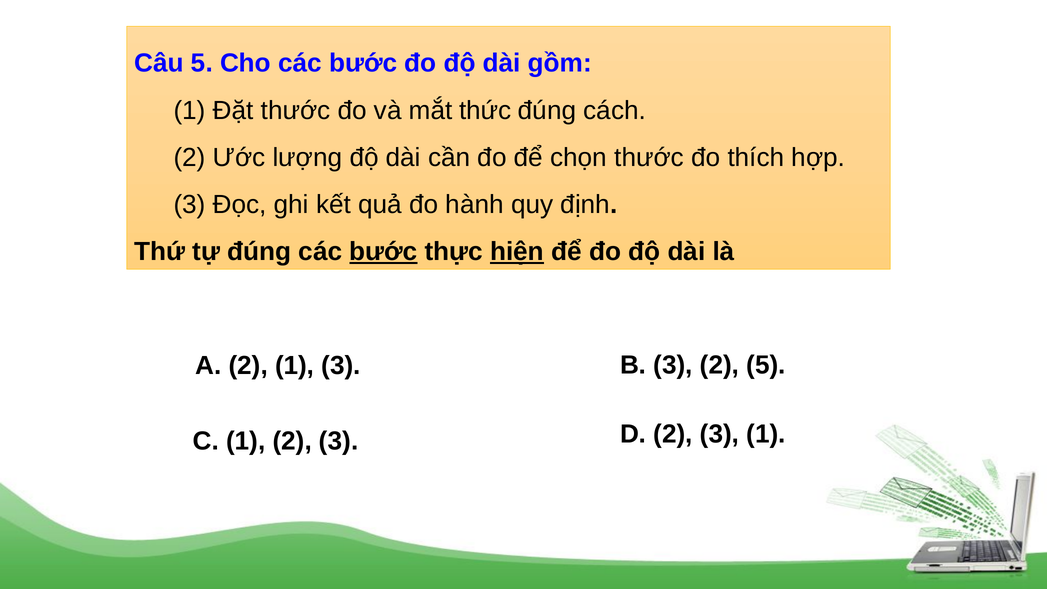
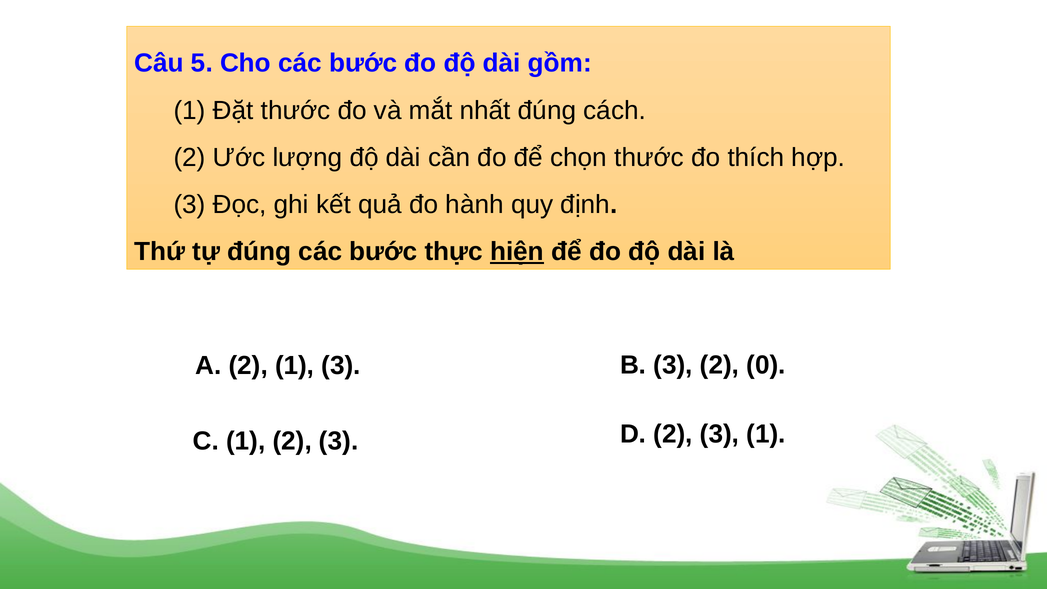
thức: thức -> nhất (485, 110)
bước underline: present -> none (383, 252)
2 5: 5 -> 0 (766, 365)
